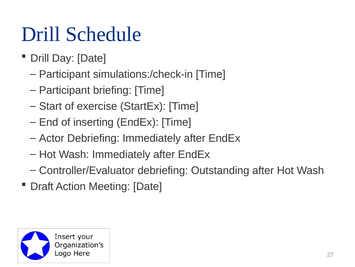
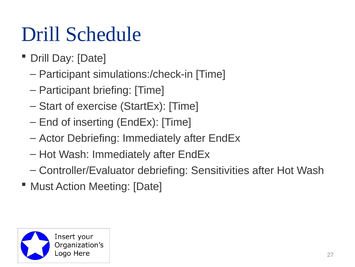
Outstanding: Outstanding -> Sensitivities (220, 170)
Draft: Draft -> Must (42, 186)
